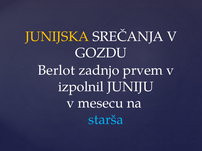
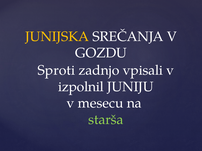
Berlot: Berlot -> Sproti (56, 70)
prvem: prvem -> vpisali (143, 70)
starša colour: light blue -> light green (106, 120)
